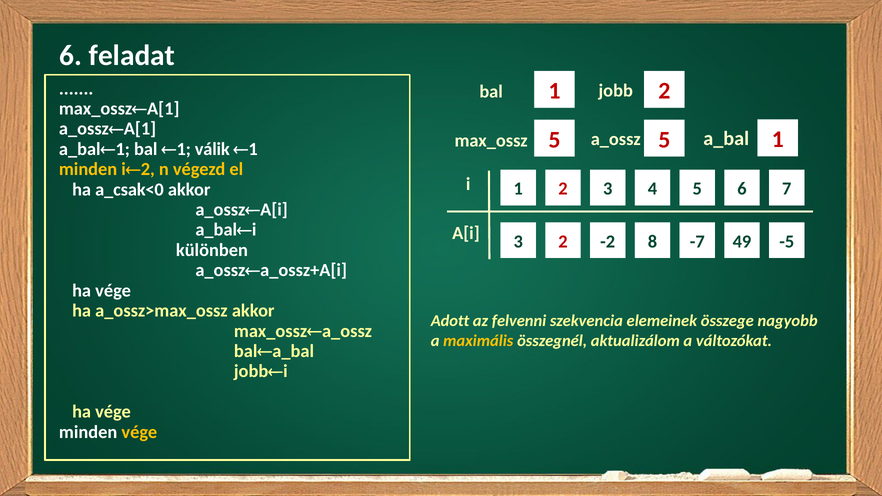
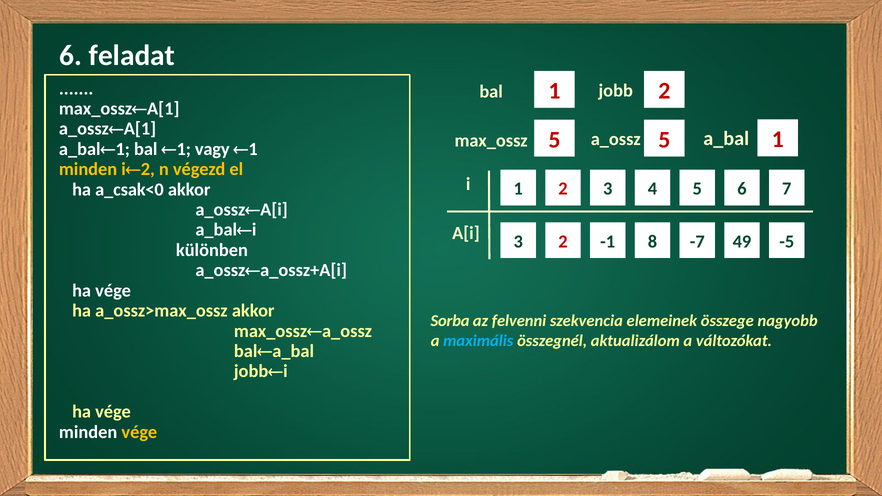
válik: válik -> vagy (212, 149)
-2: -2 -> -1 (608, 242)
Adott: Adott -> Sorba (450, 321)
maximális colour: yellow -> light blue (478, 341)
